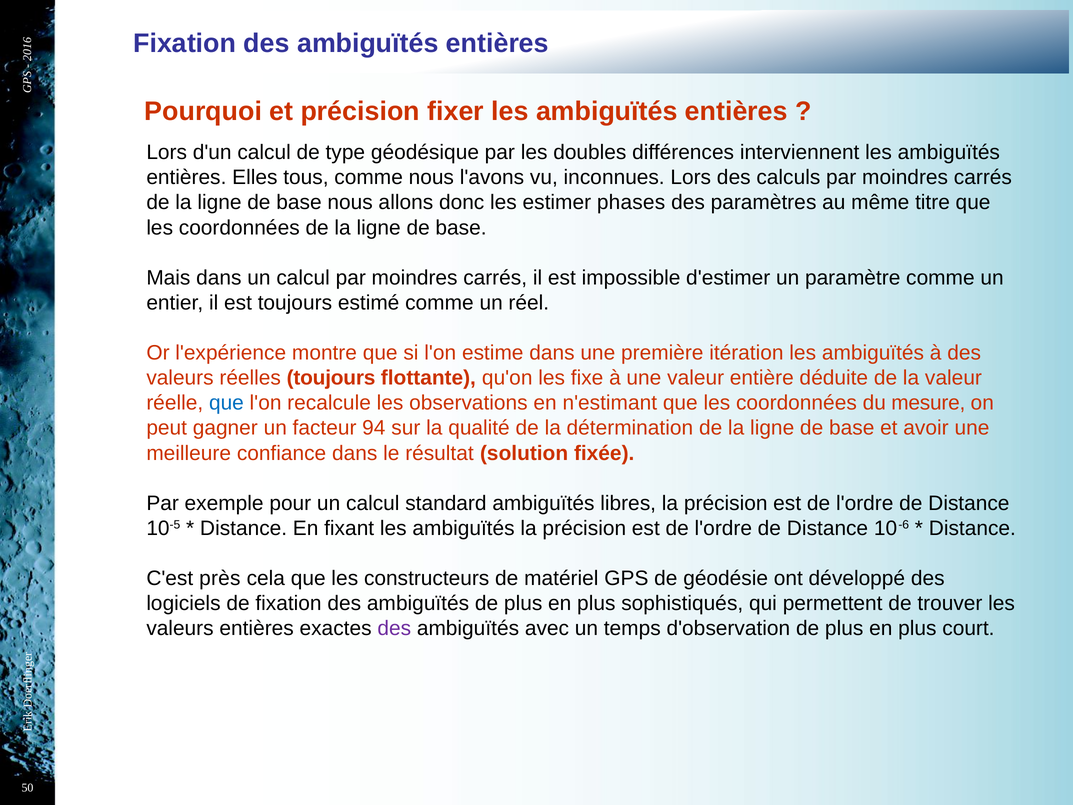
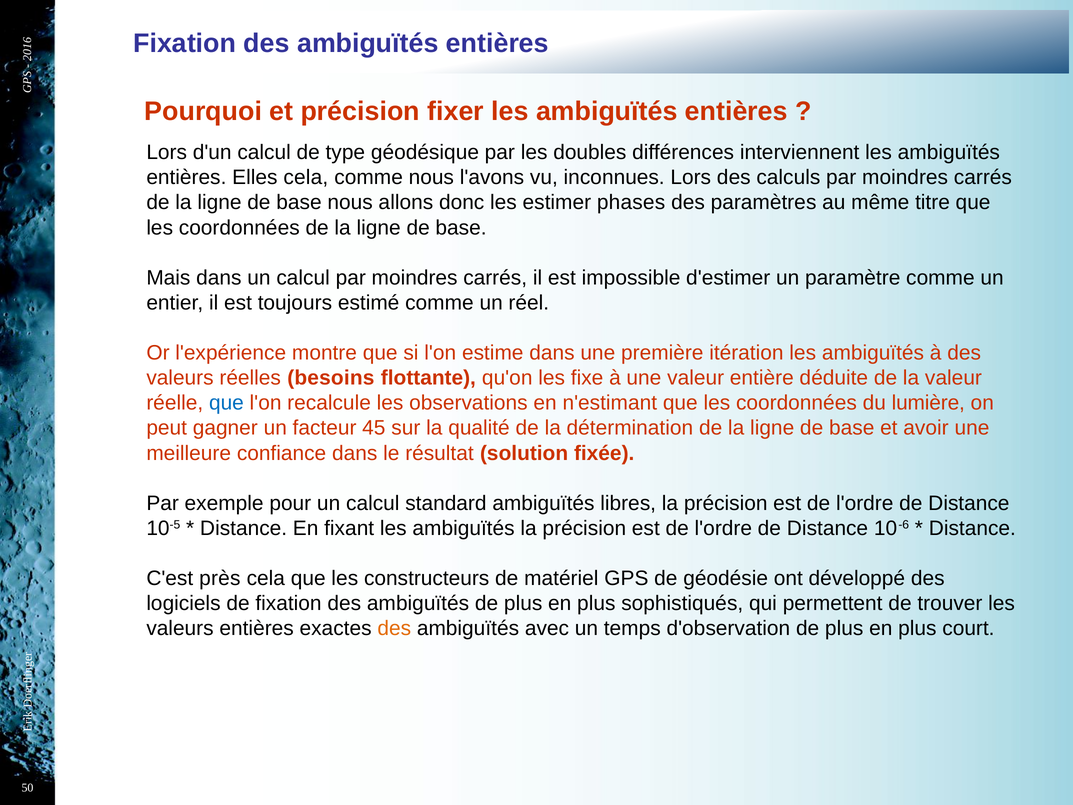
Elles tous: tous -> cela (306, 177)
réelles toujours: toujours -> besoins (331, 378)
mesure: mesure -> lumière (928, 403)
94: 94 -> 45 (374, 428)
des colour: purple -> orange (394, 628)
